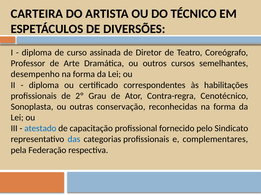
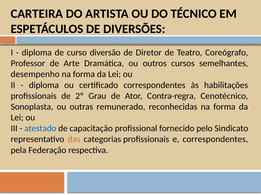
assinada: assinada -> diversão (105, 53)
conservação: conservação -> remunerado (121, 107)
das colour: blue -> orange (74, 140)
e complementares: complementares -> correspondentes (215, 140)
